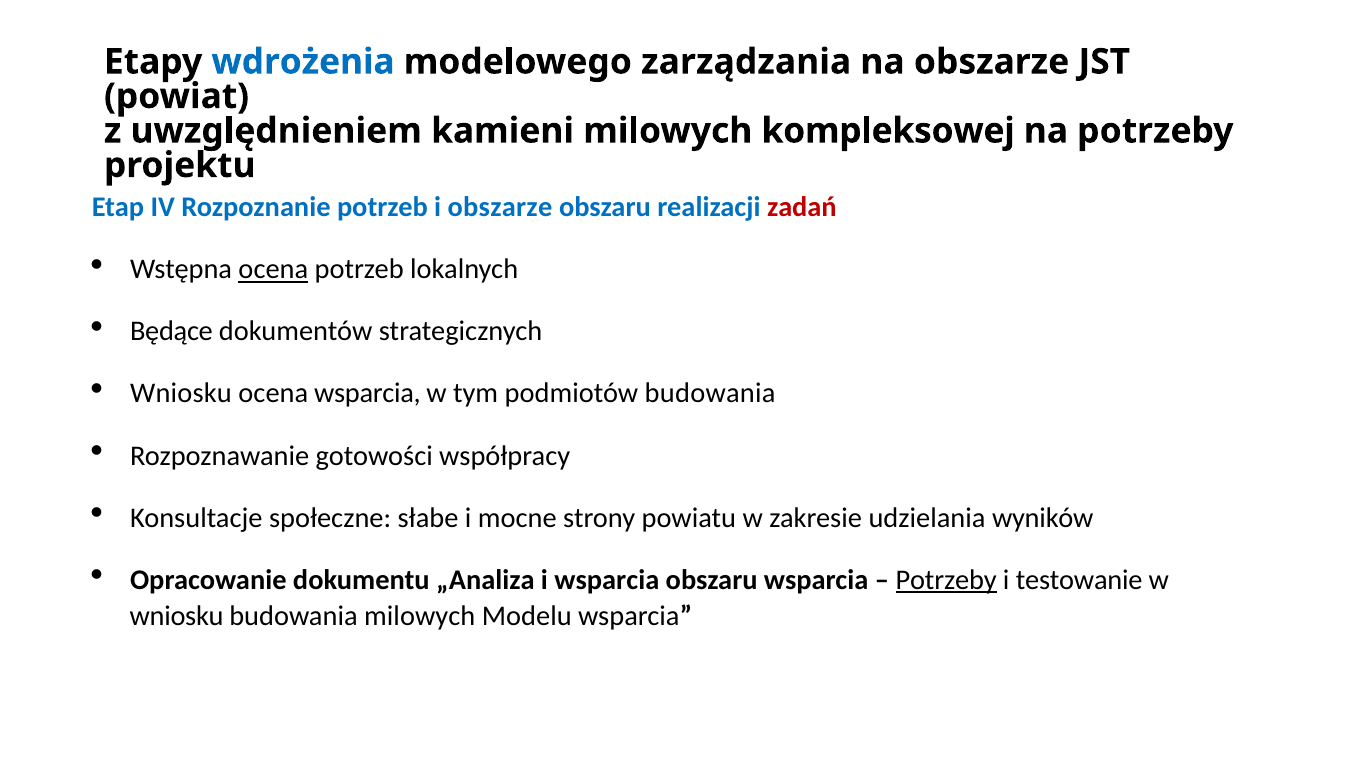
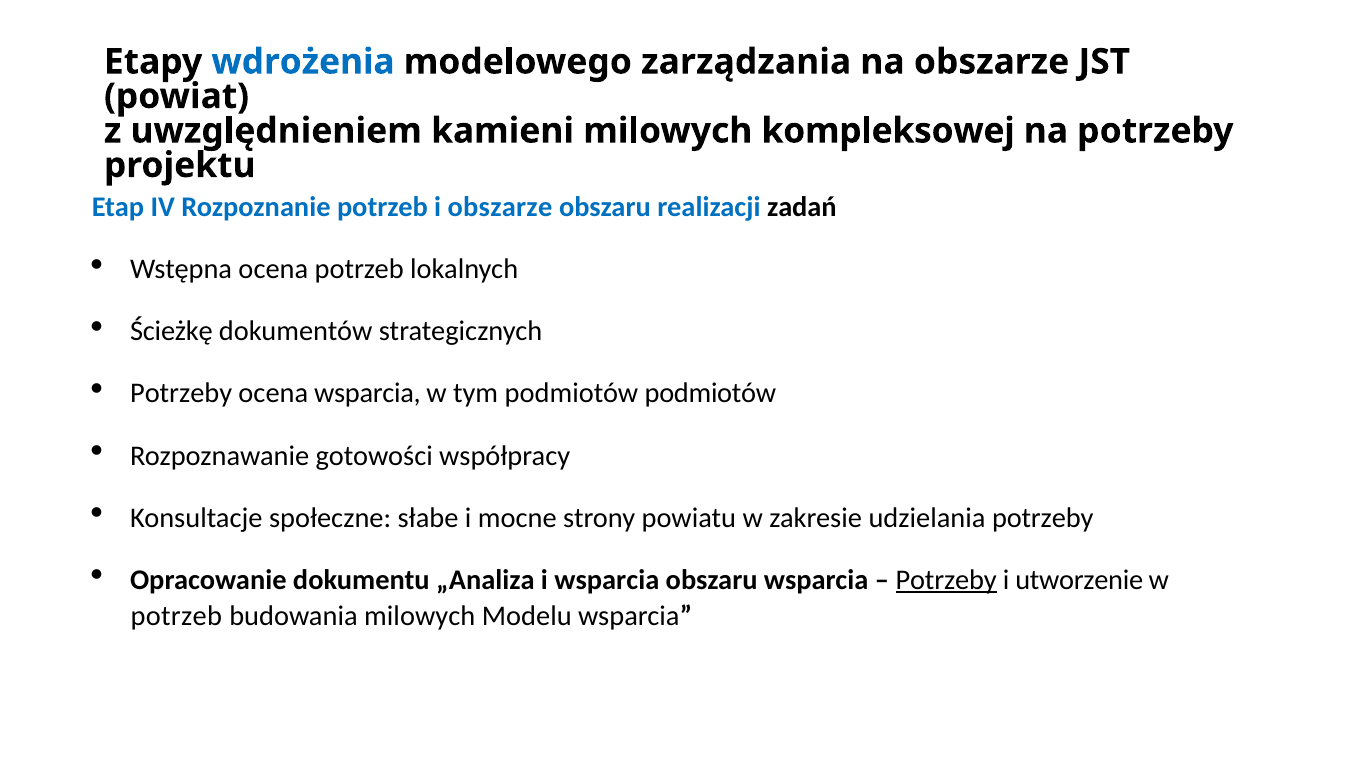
zadań colour: red -> black (802, 207)
ocena underline: present -> none (273, 269)
Będące: Będące -> Ścieżkę (171, 331)
Wniosku: Wniosku -> Potrzeby (181, 393)
podmiotów budowania: budowania -> podmiotów (710, 393)
udzielania wyników: wyników -> potrzeby (1043, 518)
testowanie: testowanie -> utworzenie (1079, 580)
wniosku: wniosku -> potrzeb (176, 616)
